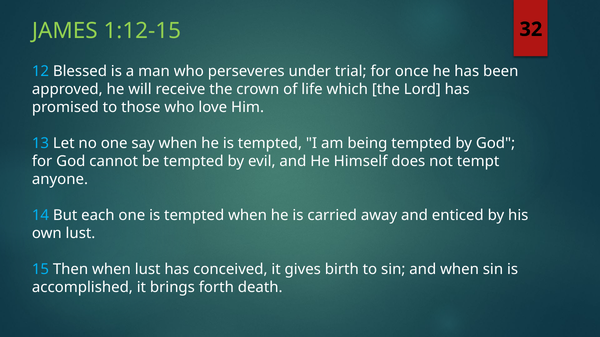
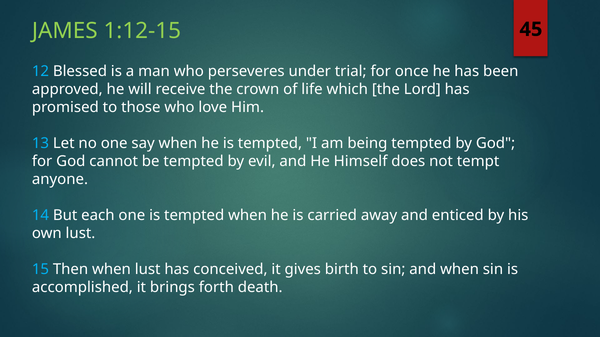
32: 32 -> 45 (531, 29)
